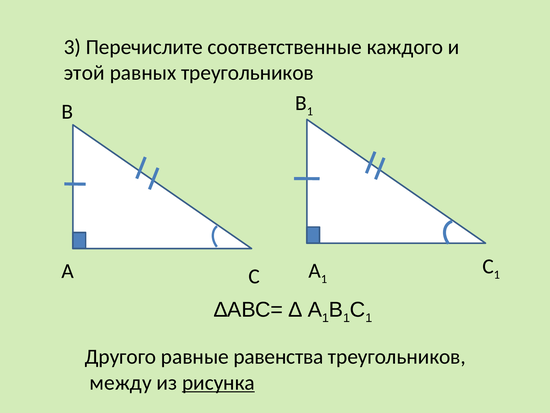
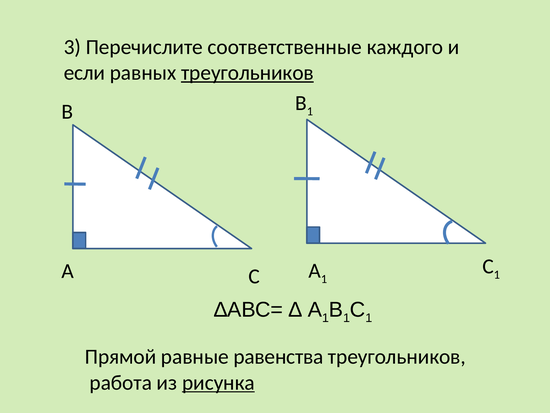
этой: этой -> если (84, 73)
треугольников underline: none -> present (248, 73)
Другого: Другого -> Прямой (121, 356)
между: между -> работа (121, 382)
